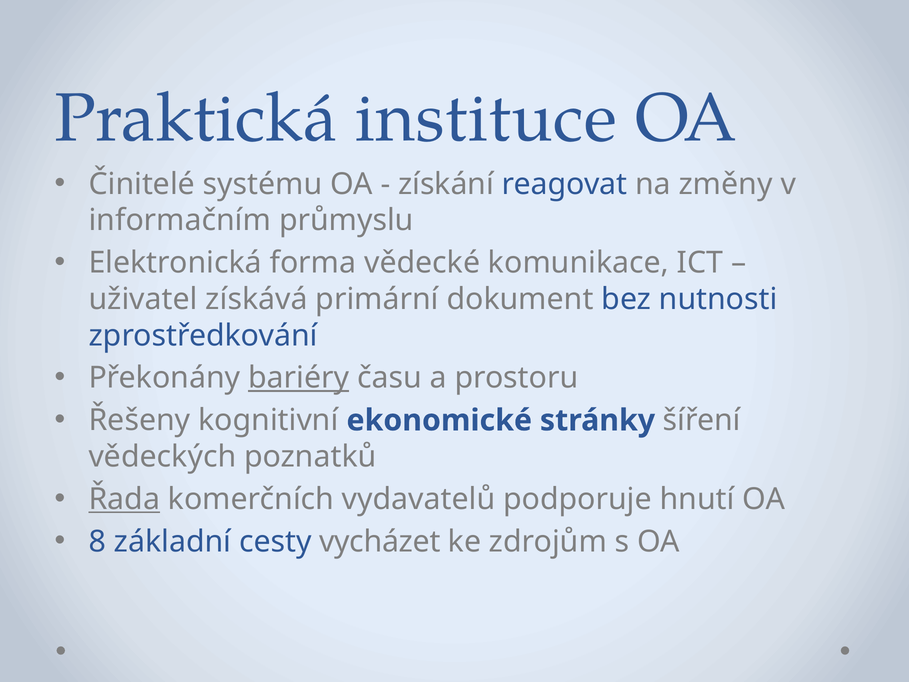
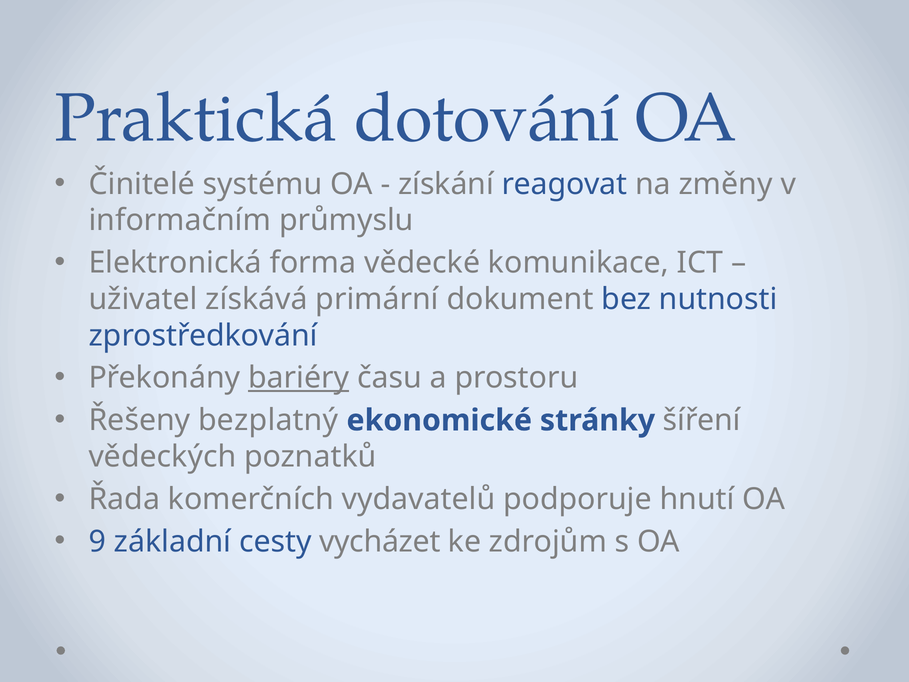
instituce: instituce -> dotování (487, 118)
kognitivní: kognitivní -> bezplatný (268, 420)
Řada underline: present -> none (124, 499)
8: 8 -> 9 (97, 541)
